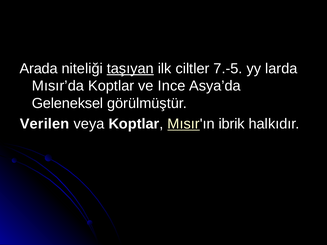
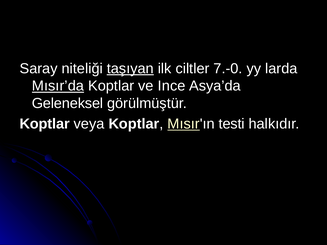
Arada: Arada -> Saray (39, 69)
7.-5: 7.-5 -> 7.-0 (228, 69)
Mısır’da underline: none -> present (58, 86)
Verilen: Verilen -> Koptlar (45, 124)
ibrik: ibrik -> testi (232, 124)
